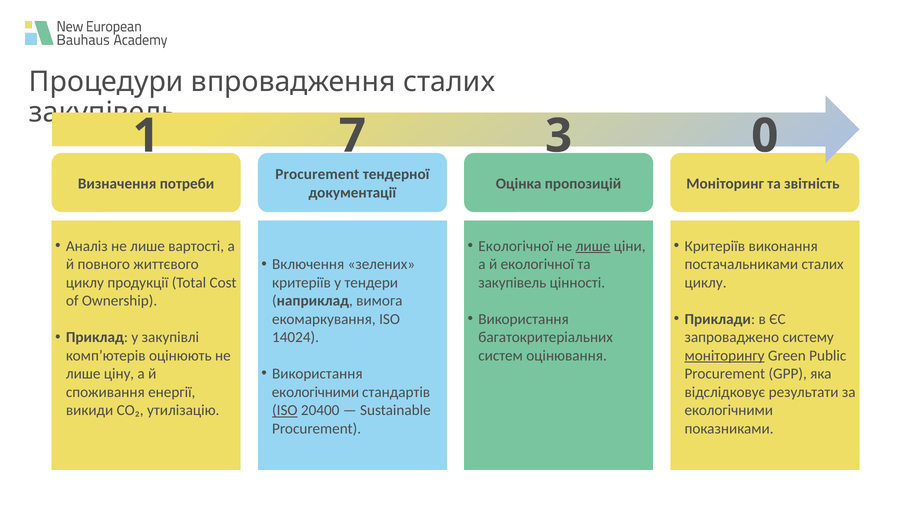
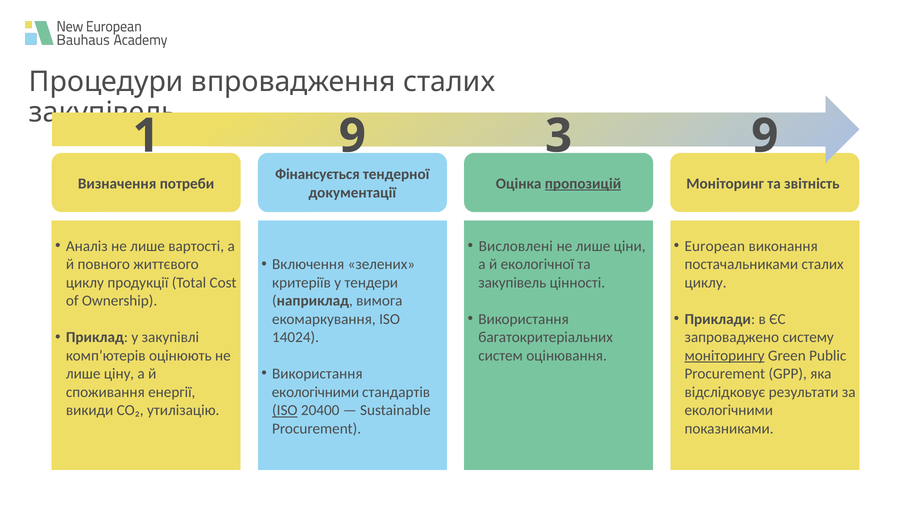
1 7: 7 -> 9 (352, 136)
3 0: 0 -> 9 (765, 136)
Procurement: Procurement -> Фінансується (317, 174)
пропозицій underline: none -> present (583, 183)
Екологічної: Екологічної -> Висловлені (516, 246)
лише underline: present -> none (593, 246)
Критеріїв: Критеріїв -> European (715, 246)
